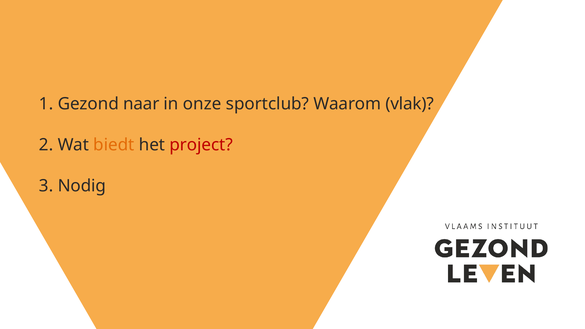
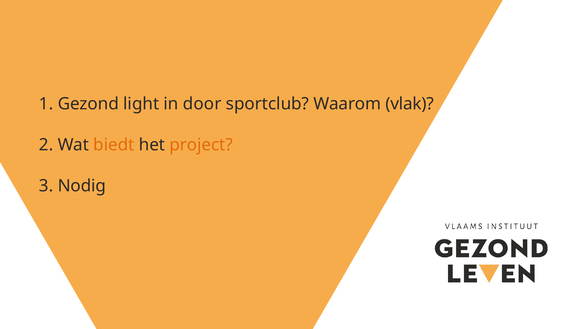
naar: naar -> light (141, 104)
onze: onze -> door (202, 104)
project colour: red -> orange (201, 145)
